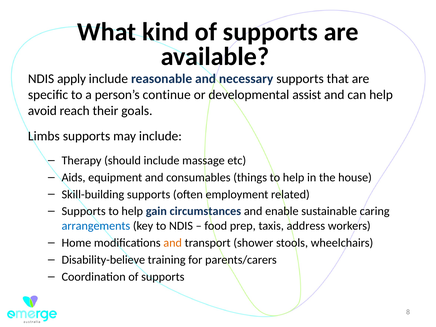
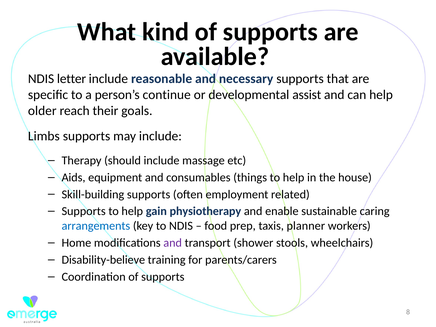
apply: apply -> letter (72, 79)
avoid: avoid -> older (42, 111)
circumstances: circumstances -> physiotherapy (205, 211)
address: address -> planner (306, 226)
and colour: orange -> purple (173, 243)
